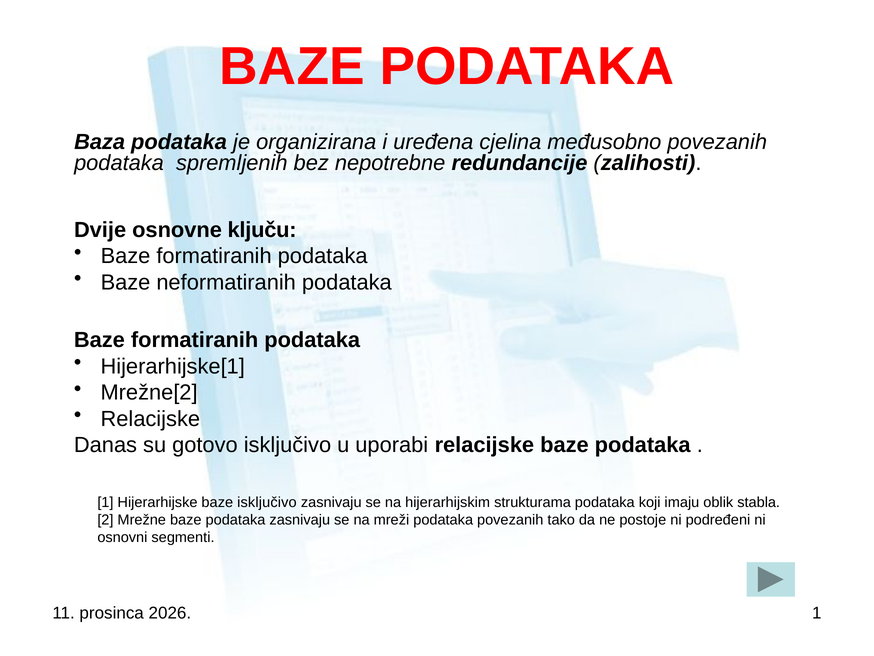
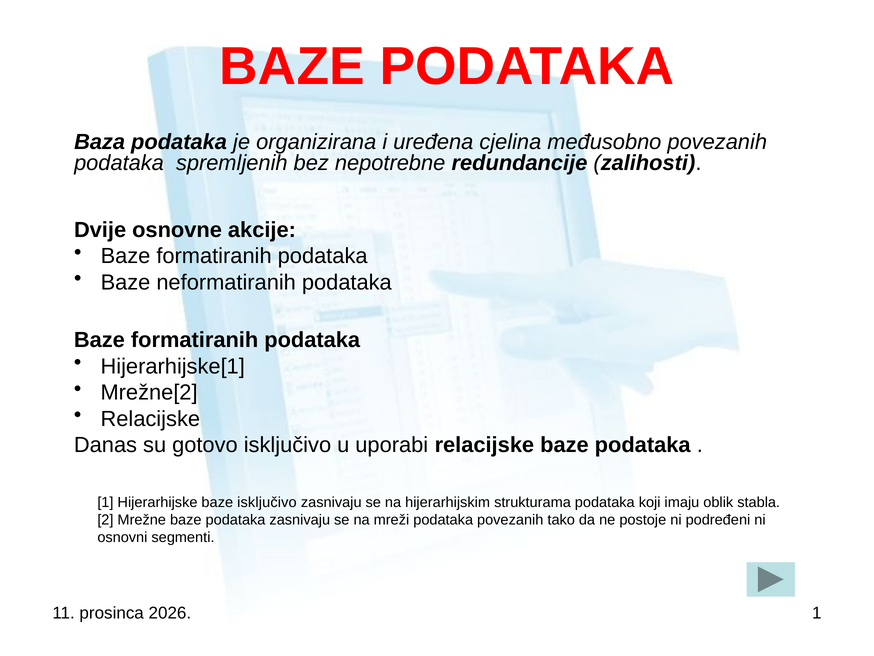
ključu: ključu -> akcije (262, 230)
